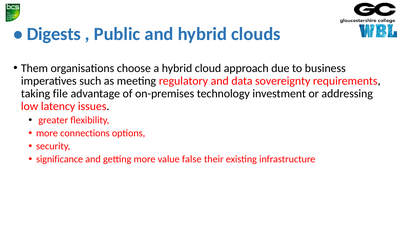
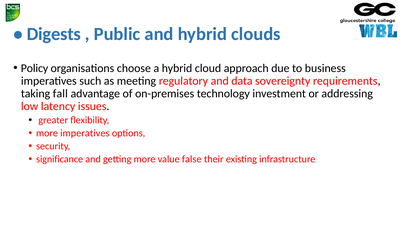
Them: Them -> Policy (35, 68)
file: file -> fall (60, 94)
more connections: connections -> imperatives (85, 133)
